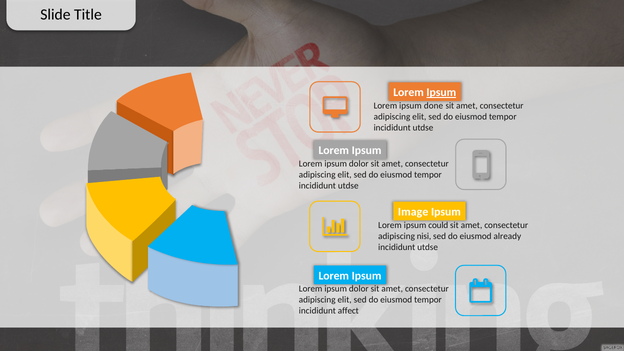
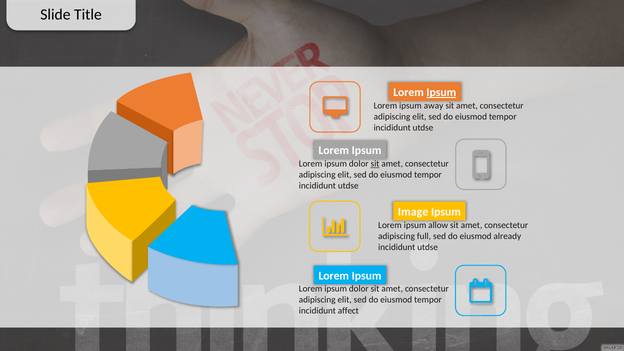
done: done -> away (434, 106)
sit underline: none -> present (375, 164)
could: could -> allow (438, 225)
nisi: nisi -> full (424, 236)
